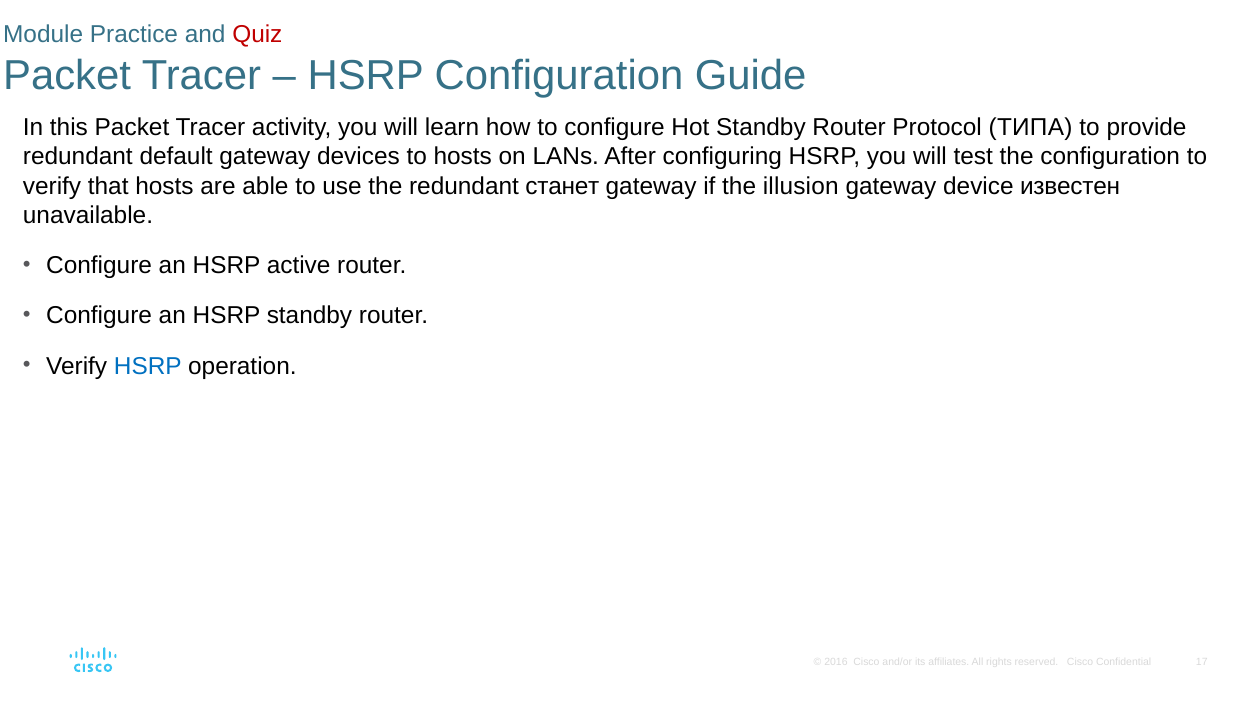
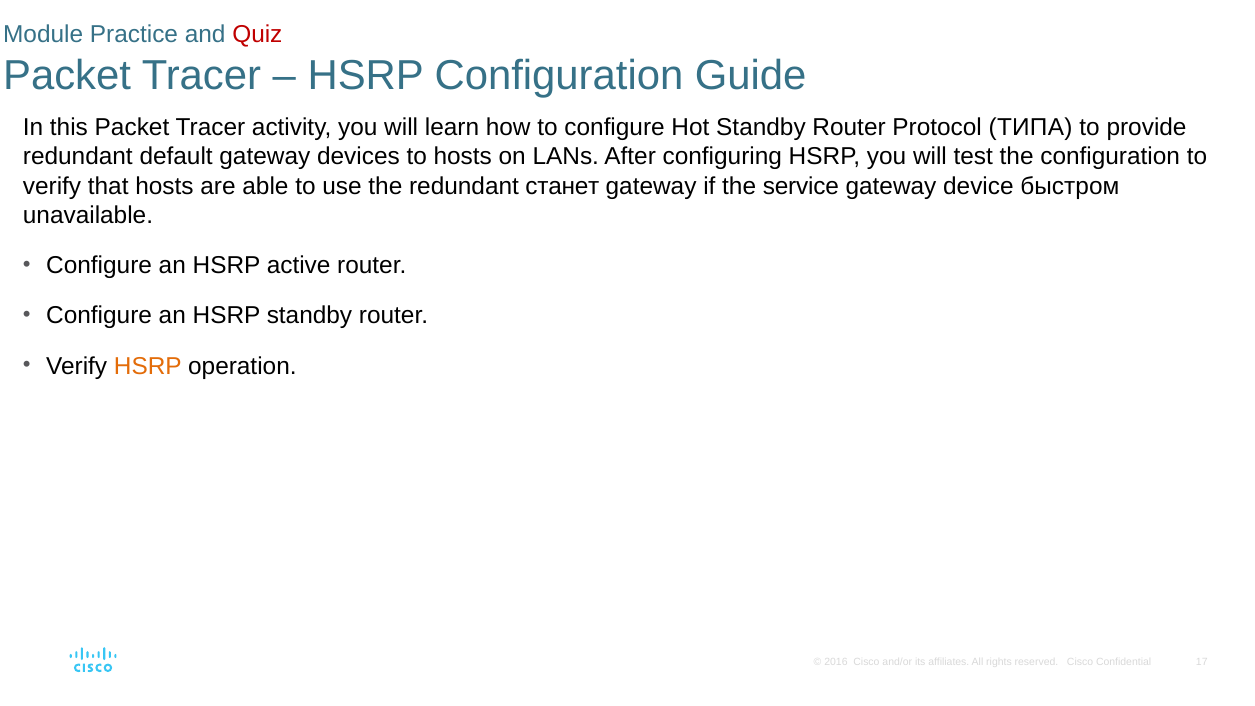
illusion: illusion -> service (801, 186)
известен: известен -> быстром (1070, 186)
HSRP colour: blue -> orange (148, 366)
